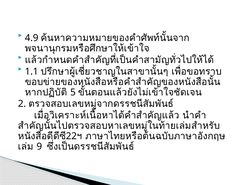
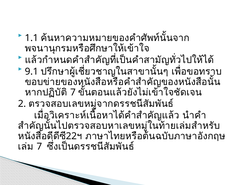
4.9: 4.9 -> 1.1 (32, 38)
1.1: 1.1 -> 9.1 (32, 71)
5: 5 -> 7 (73, 92)
9: 9 -> 7 (39, 146)
